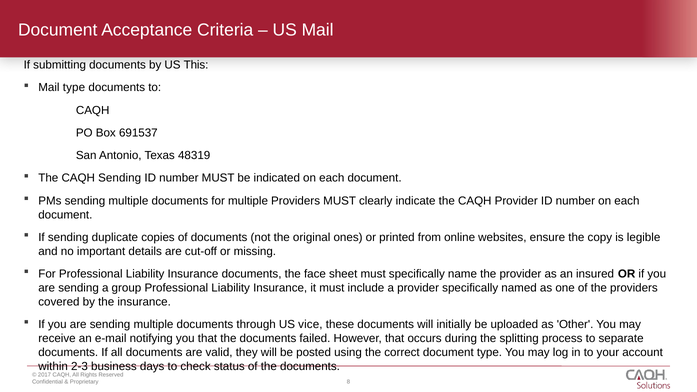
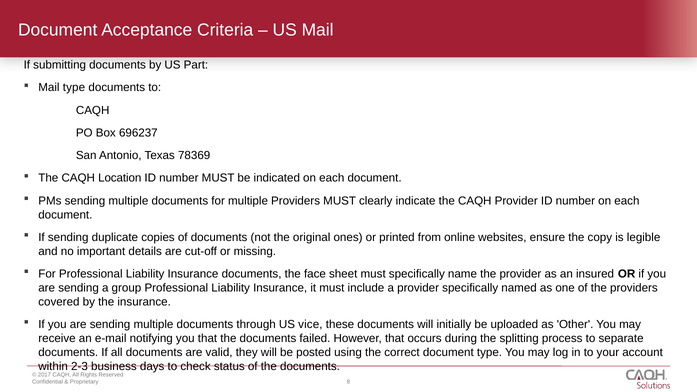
This: This -> Part (196, 65)
691537: 691537 -> 696237 (138, 133)
48319: 48319 -> 78369 (194, 156)
CAQH Sending: Sending -> Location (120, 178)
